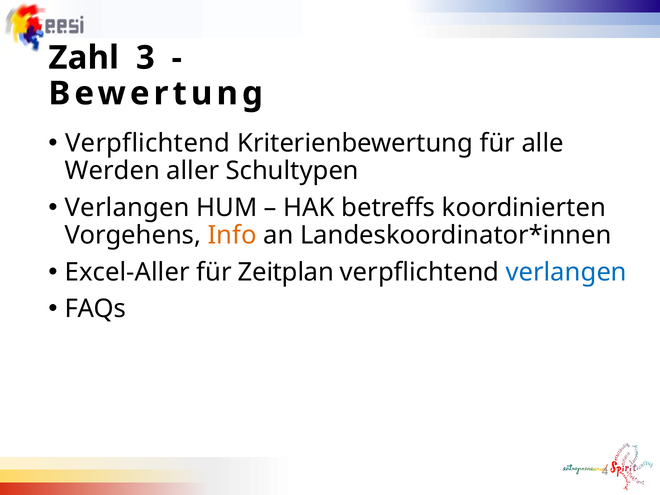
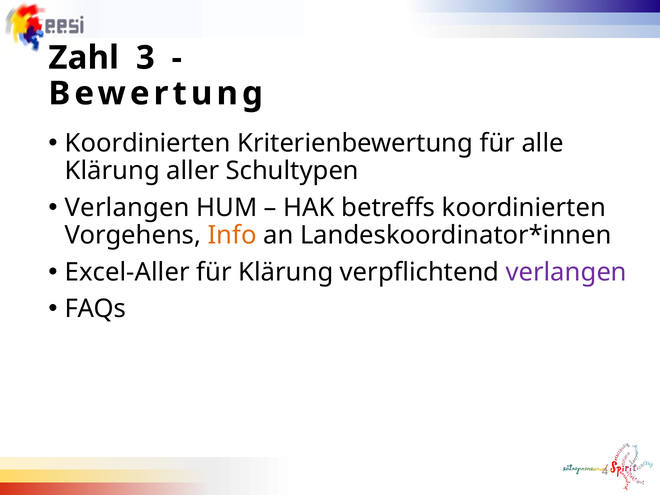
Verpflichtend: Verpflichtend -> Koordinierten (148, 143)
Werden: Werden -> Klärung (112, 171)
für Zeitplan: Zeitplan -> Klärung (286, 272)
verlangen colour: blue -> purple (566, 272)
